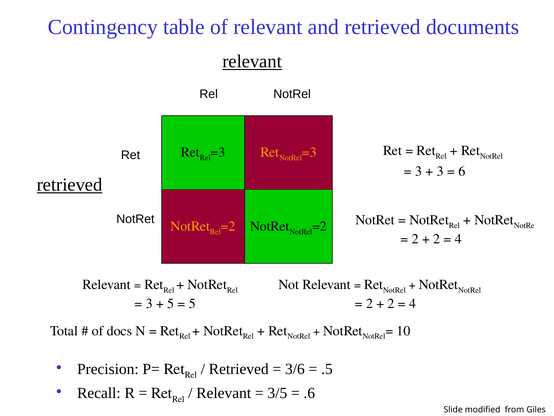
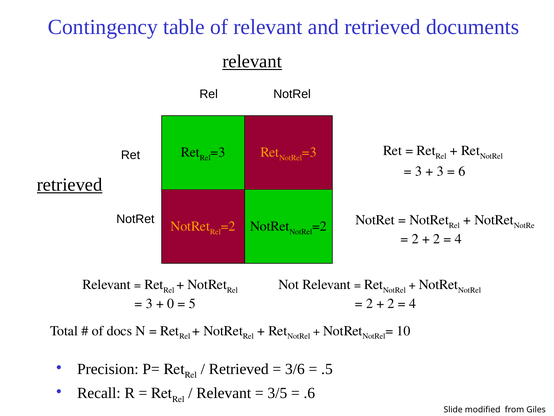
5: 5 -> 0 (171, 303)
